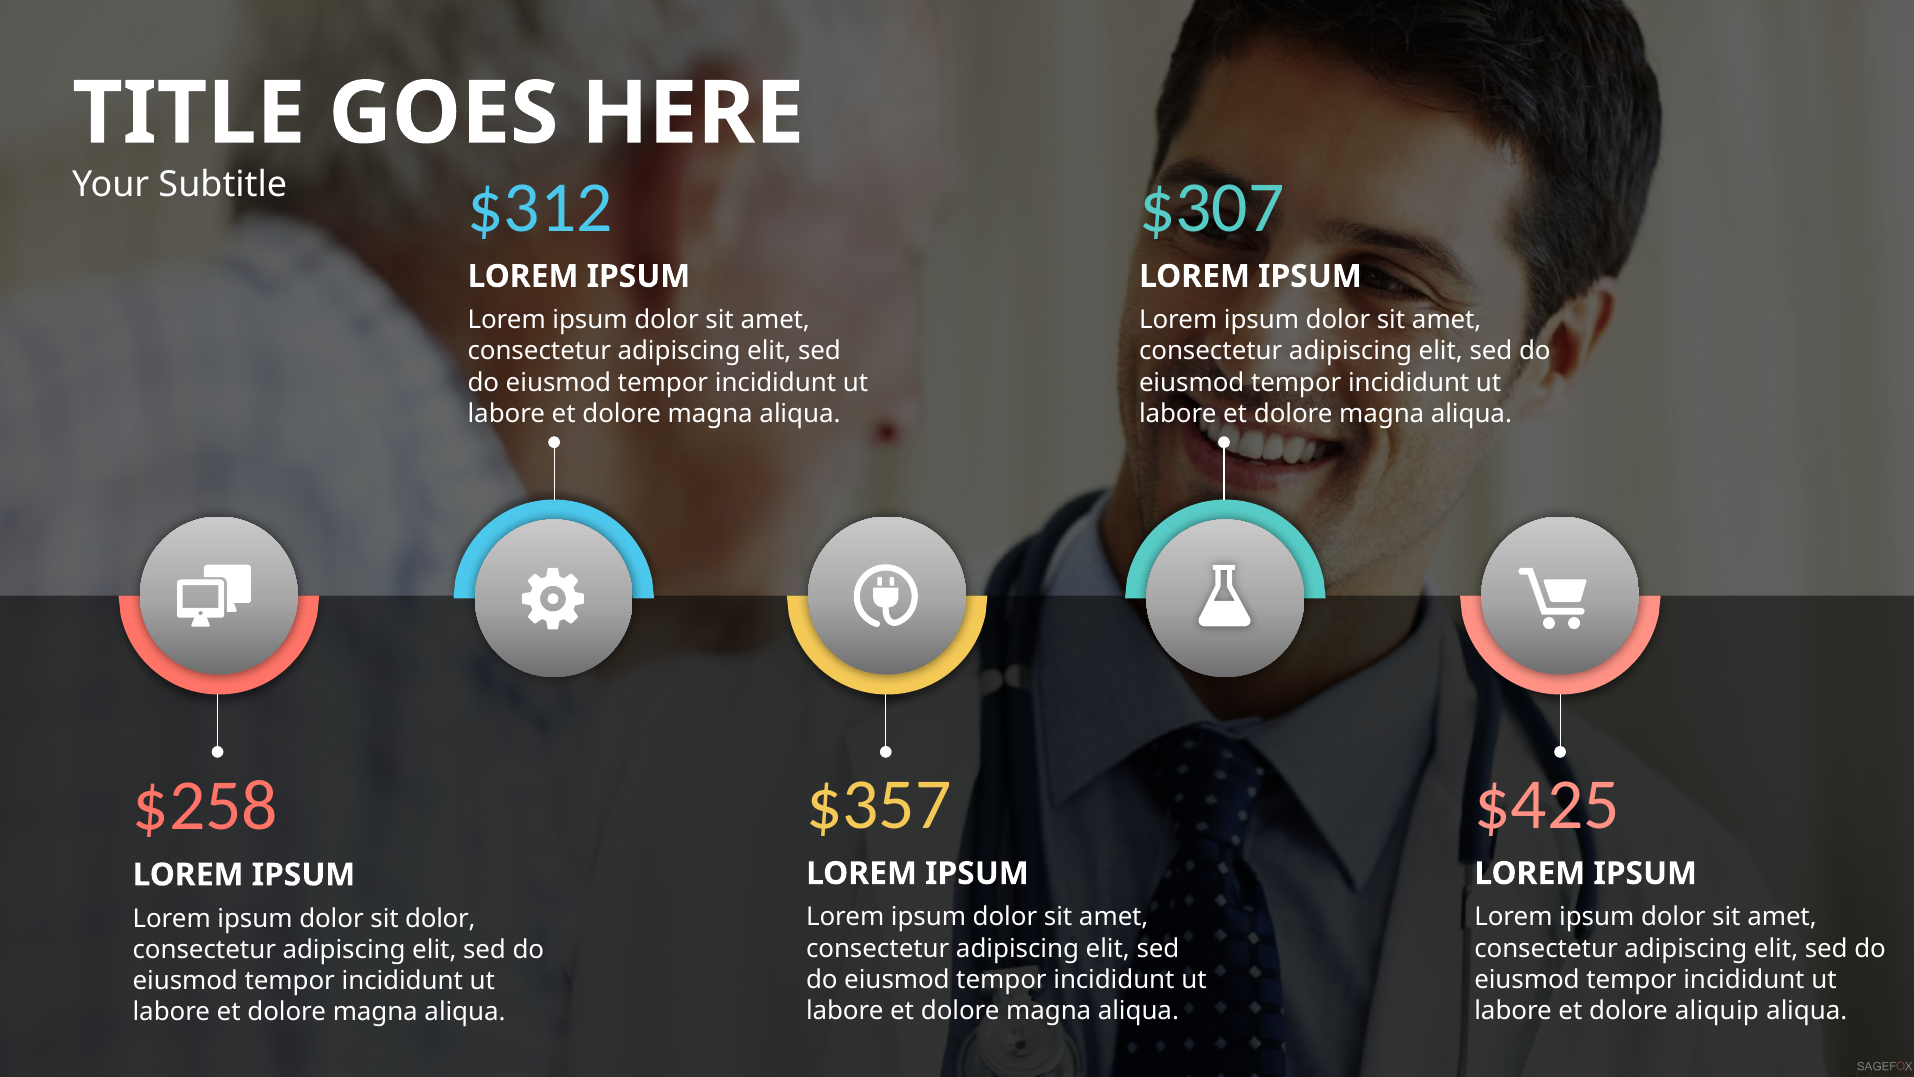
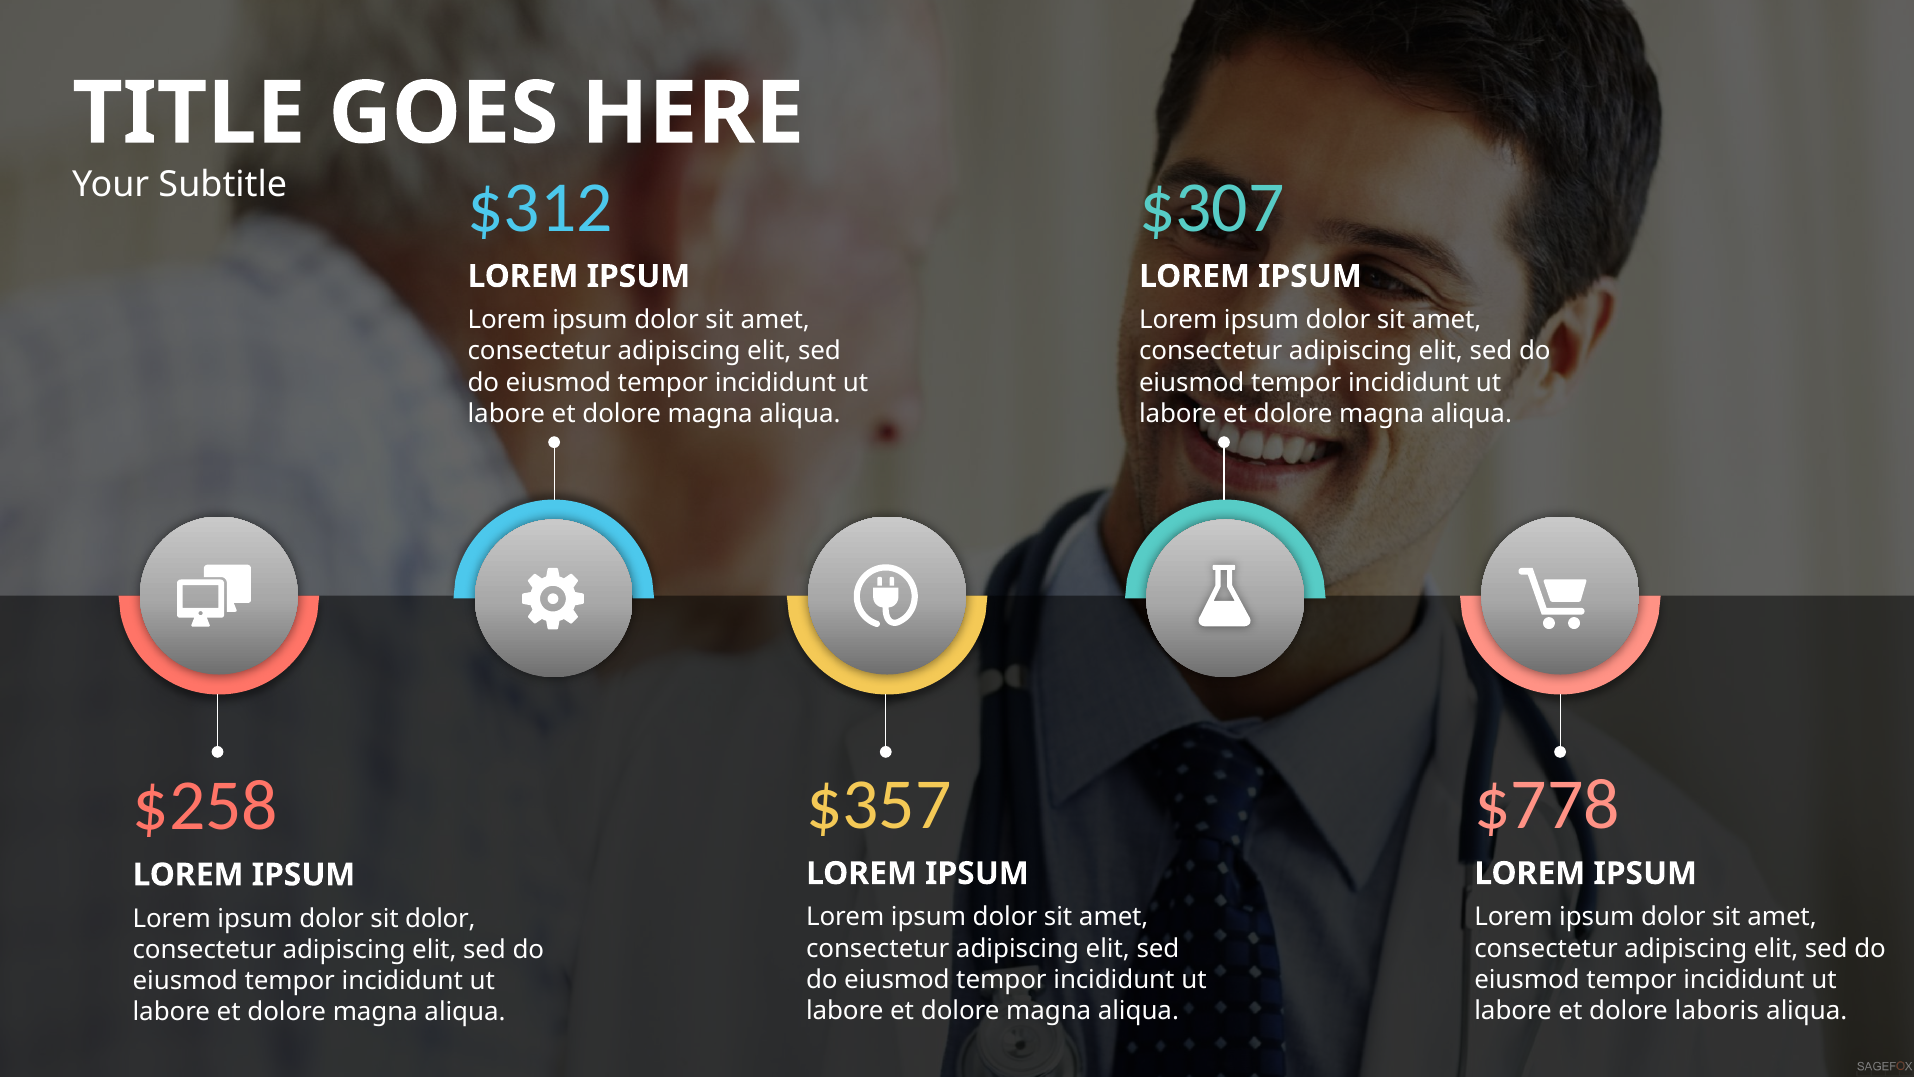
$425: $425 -> $778 (1547, 804)
aliquip: aliquip -> laboris (1717, 1010)
